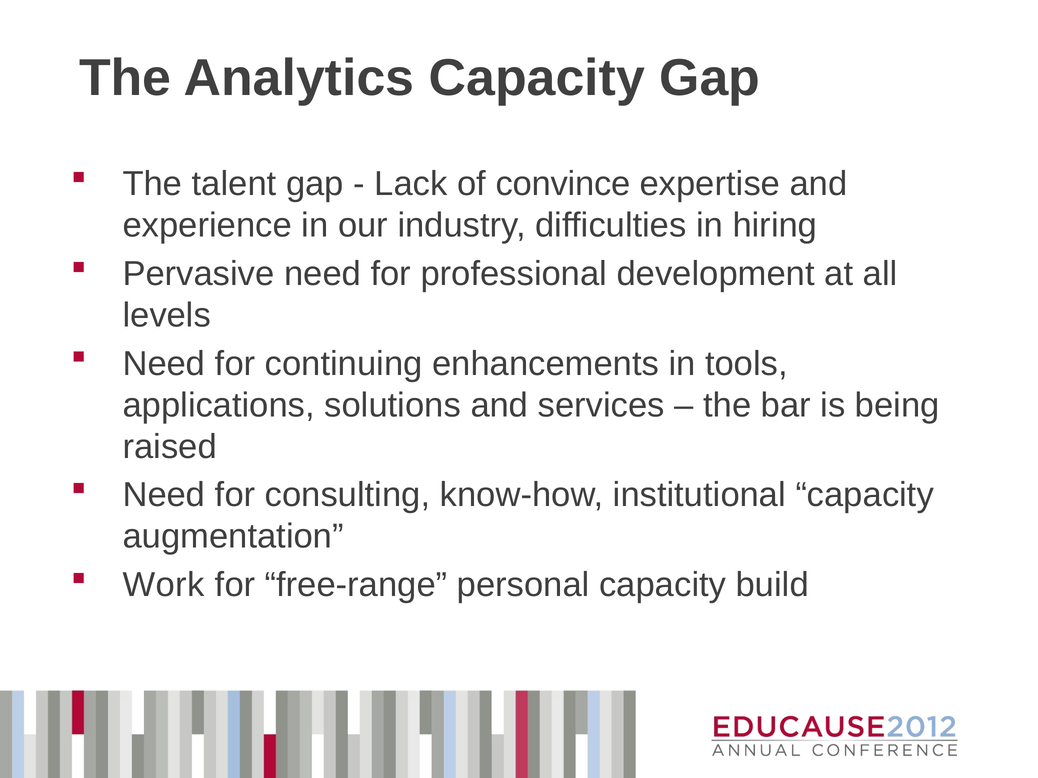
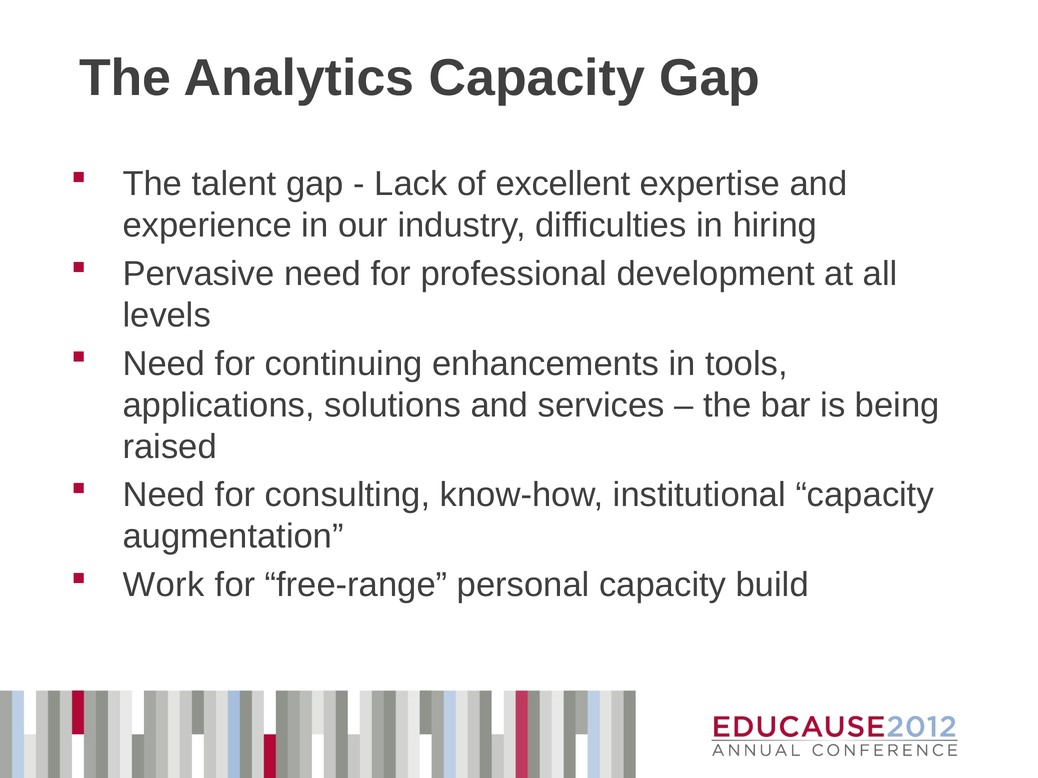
convince: convince -> excellent (563, 184)
